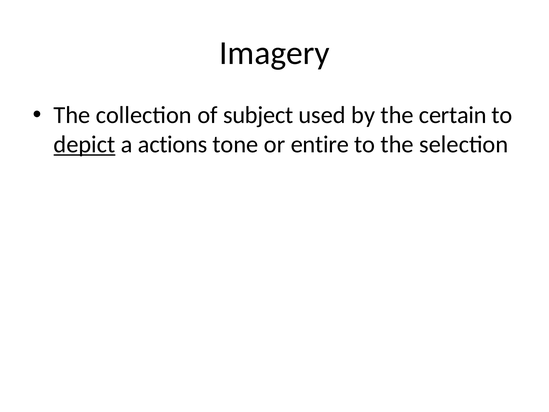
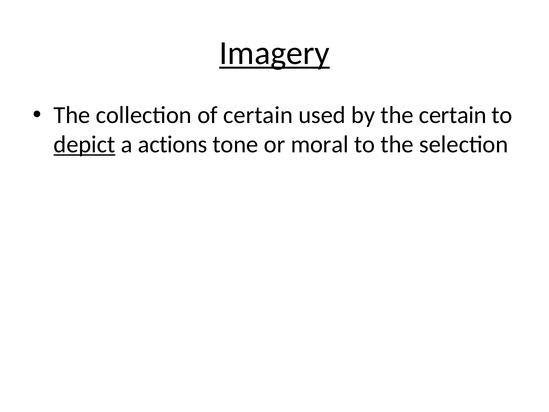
Imagery underline: none -> present (274, 53)
of subject: subject -> certain (258, 115)
entire: entire -> moral (320, 144)
